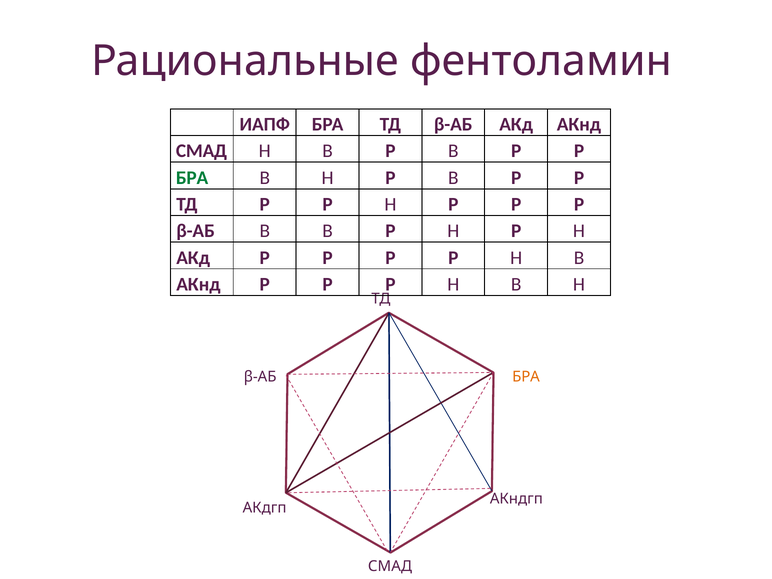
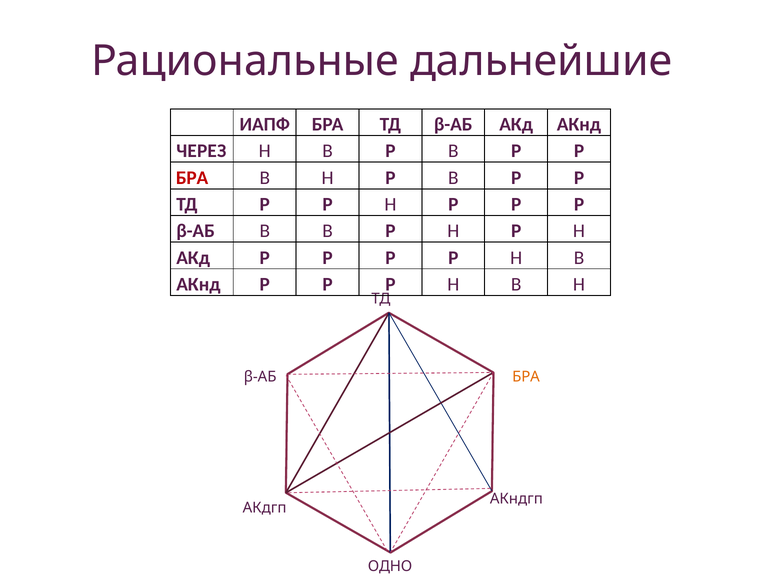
фентоламин: фентоламин -> дальнейшие (541, 61)
СМАД: СМАД -> ЧЕРЕЗ (201, 151)
БРА colour: green -> red (192, 178)
СМАД: СМАД -> ОДНО (390, 566)
